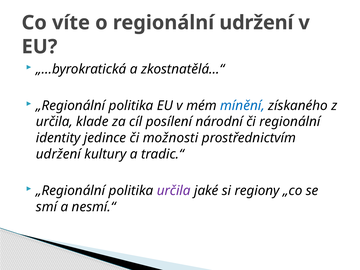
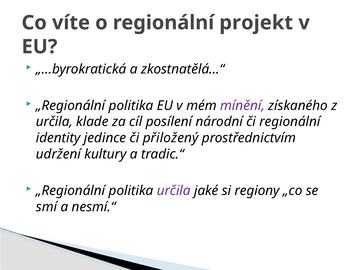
regionální udržení: udržení -> projekt (256, 23)
mínění colour: blue -> purple (242, 106)
možnosti: možnosti -> přiložený (171, 138)
